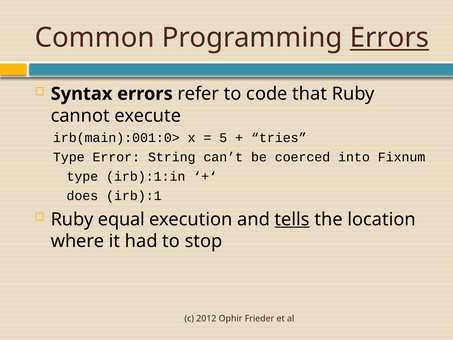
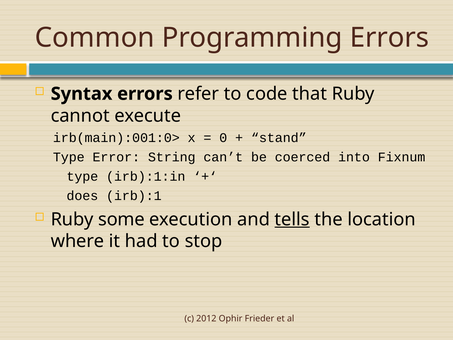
Errors underline: present -> none (389, 38)
5: 5 -> 0 (223, 138)
tries: tries -> stand (279, 138)
equal: equal -> some (121, 219)
